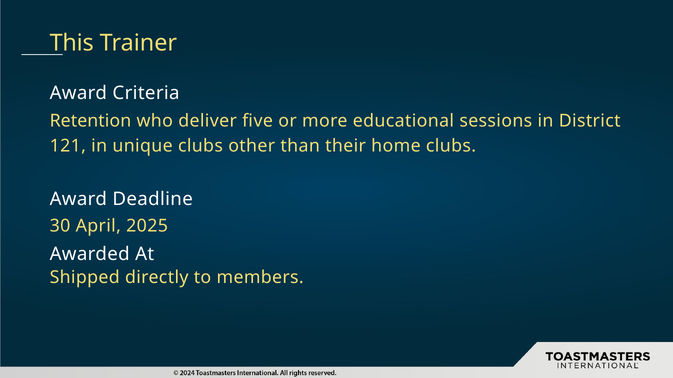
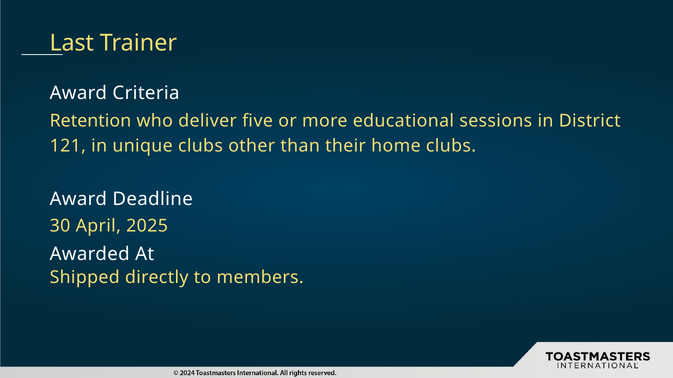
This: This -> Last (72, 43)
